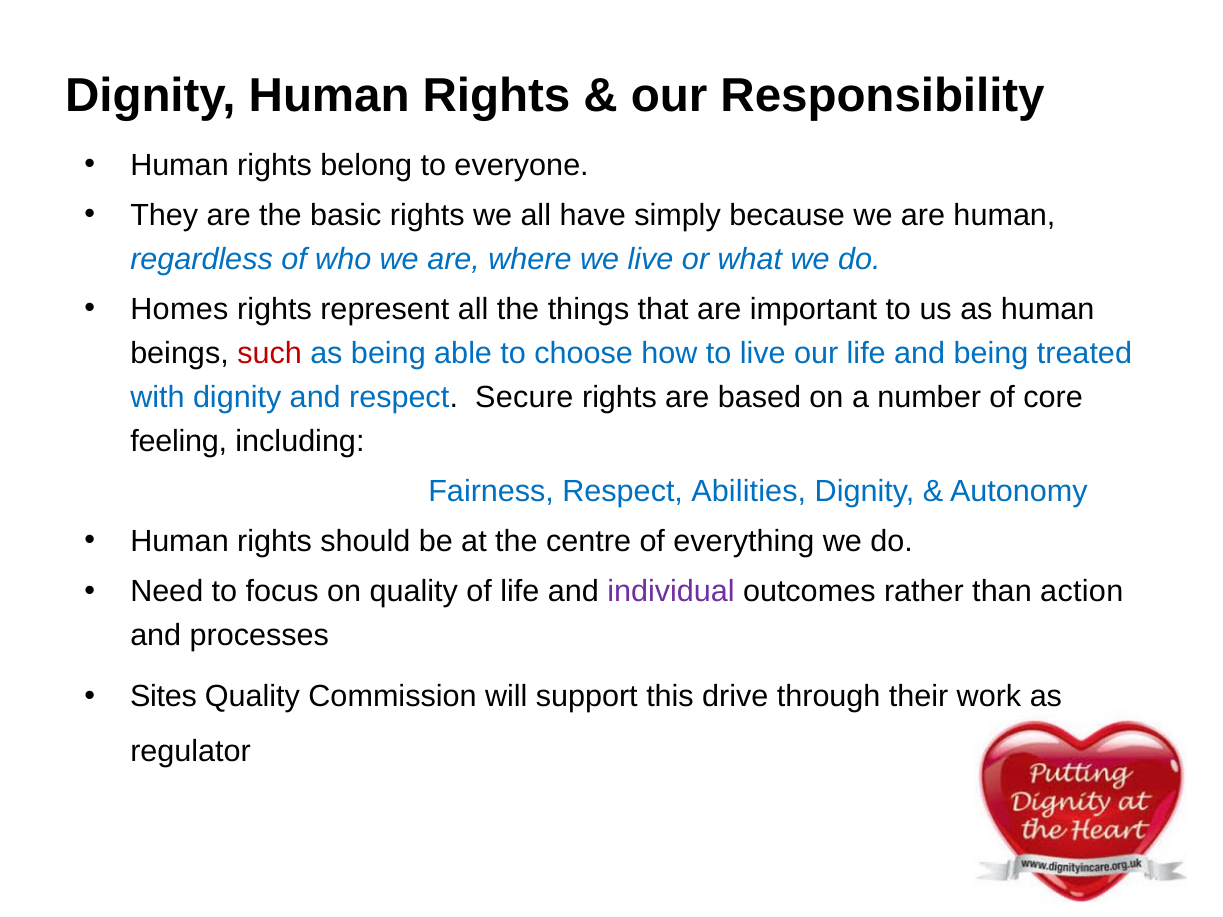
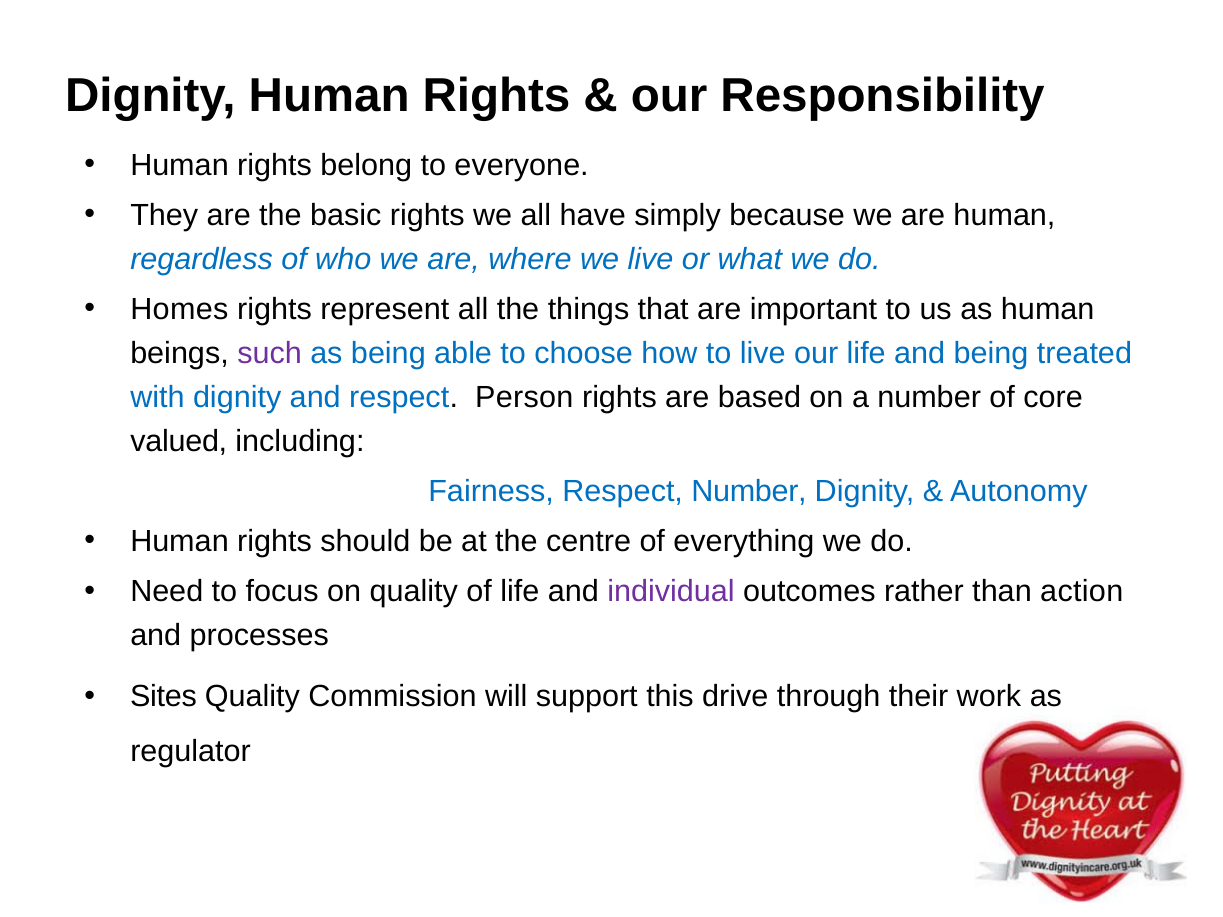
such colour: red -> purple (270, 353)
Secure: Secure -> Person (524, 397)
feeling: feeling -> valued (179, 441)
Respect Abilities: Abilities -> Number (749, 491)
